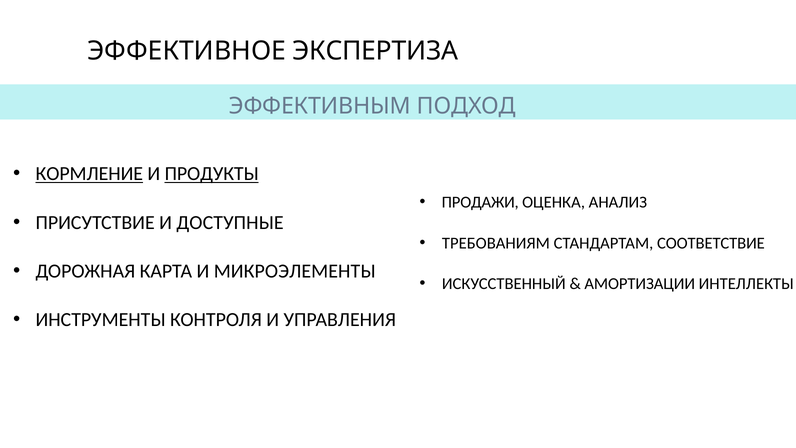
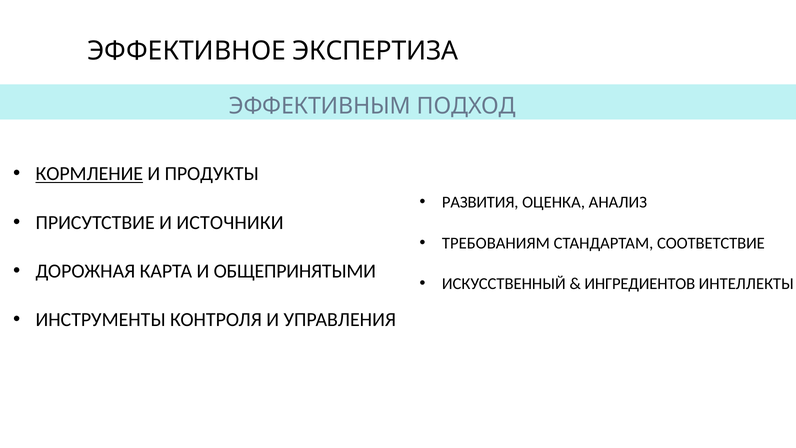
ПРОДУКТЫ underline: present -> none (212, 174)
ПРОДАЖИ: ПРОДАЖИ -> РАЗВИТИЯ (480, 202)
ДОСТУПНЫЕ: ДОСТУПНЫЕ -> ИСТОЧНИКИ (230, 222)
МИКРОЭЛЕМЕНТЫ: МИКРОЭЛЕМЕНТЫ -> ОБЩЕПРИНЯТЫМИ (295, 271)
АМОРТИЗАЦИИ: АМОРТИЗАЦИИ -> ИНГРЕДИЕНТОВ (640, 284)
